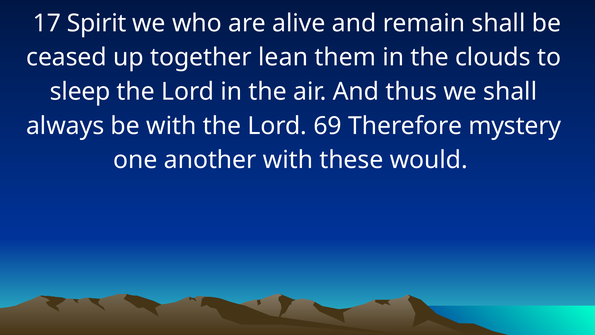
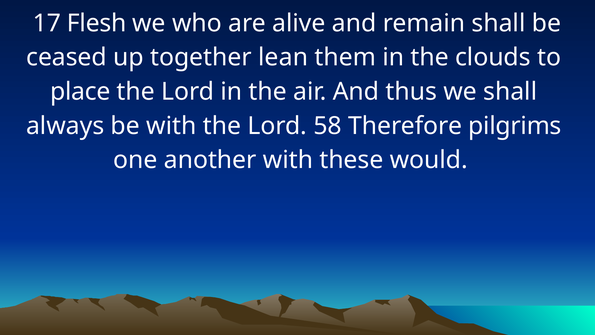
Spirit: Spirit -> Flesh (97, 23)
sleep: sleep -> place (80, 92)
69: 69 -> 58 (328, 126)
mystery: mystery -> pilgrims (515, 126)
